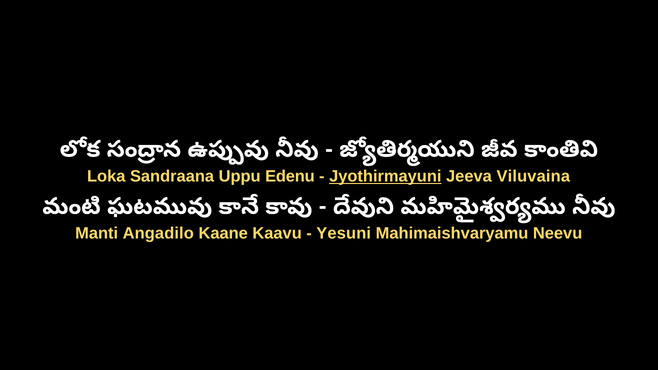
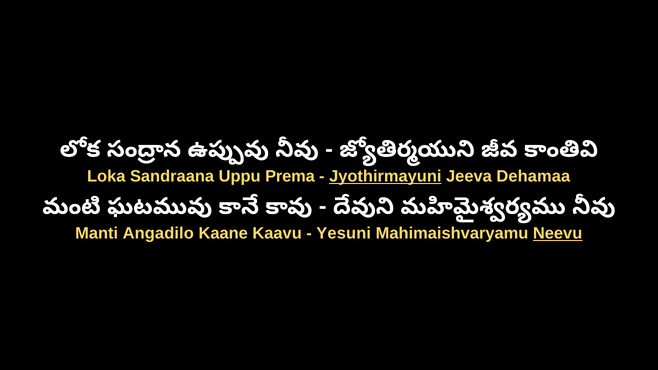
Edenu: Edenu -> Prema (290, 176)
Viluvaina: Viluvaina -> Dehamaa (533, 176)
Neevu underline: none -> present (558, 234)
